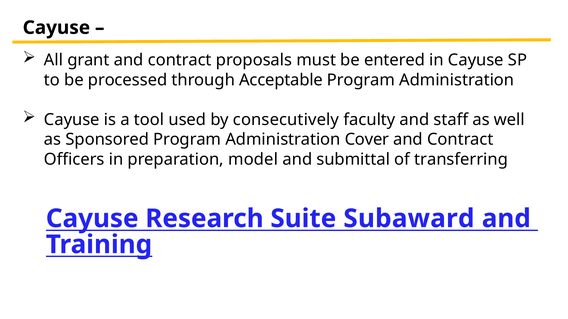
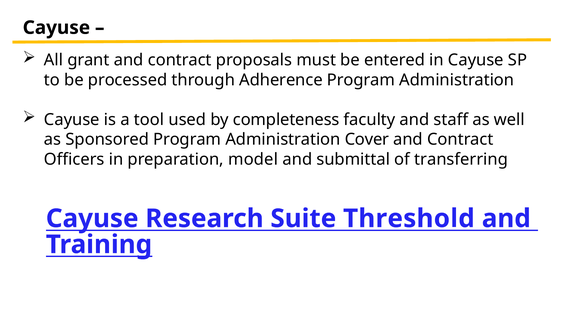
Acceptable: Acceptable -> Adherence (281, 80)
consecutively: consecutively -> completeness (286, 120)
Subaward: Subaward -> Threshold (409, 219)
